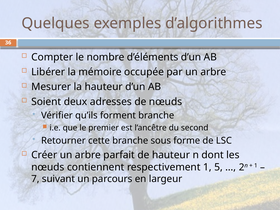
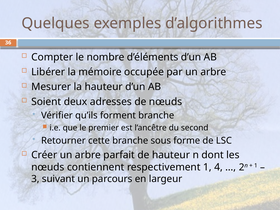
5: 5 -> 4 (219, 167)
7: 7 -> 3 (35, 179)
